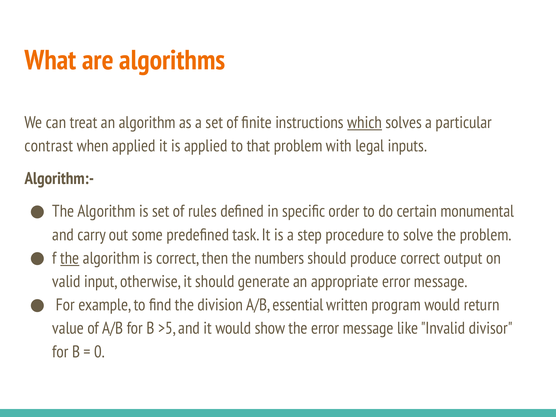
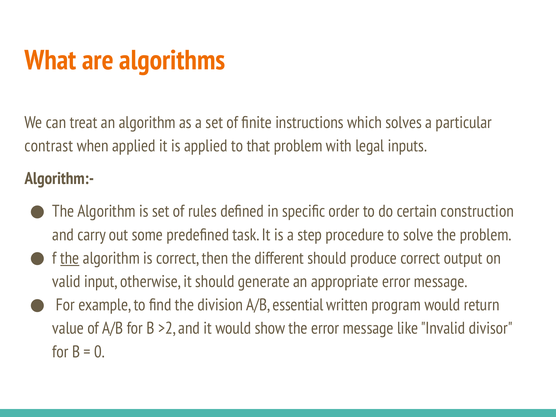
which underline: present -> none (365, 123)
monumental: monumental -> construction (477, 211)
numbers: numbers -> different (279, 258)
>5: >5 -> >2 (167, 328)
